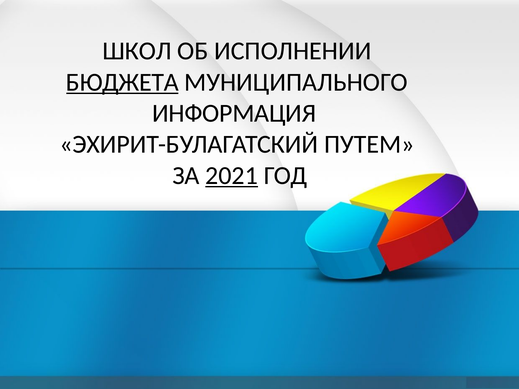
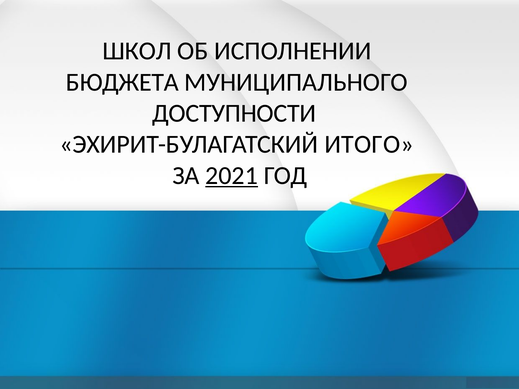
БЮДЖЕТА underline: present -> none (122, 82)
ИНФОРМАЦИЯ: ИНФОРМАЦИЯ -> ДОСТУПНОСТИ (234, 113)
ПУТЕМ: ПУТЕМ -> ИТОГО (369, 144)
